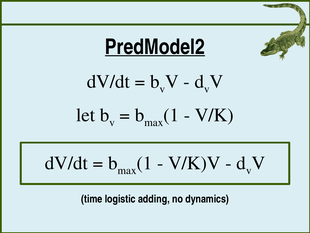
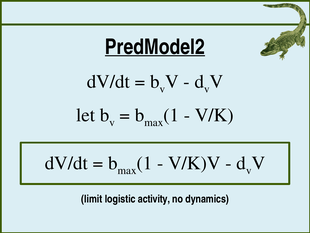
time: time -> limit (92, 199)
adding: adding -> activity (154, 199)
